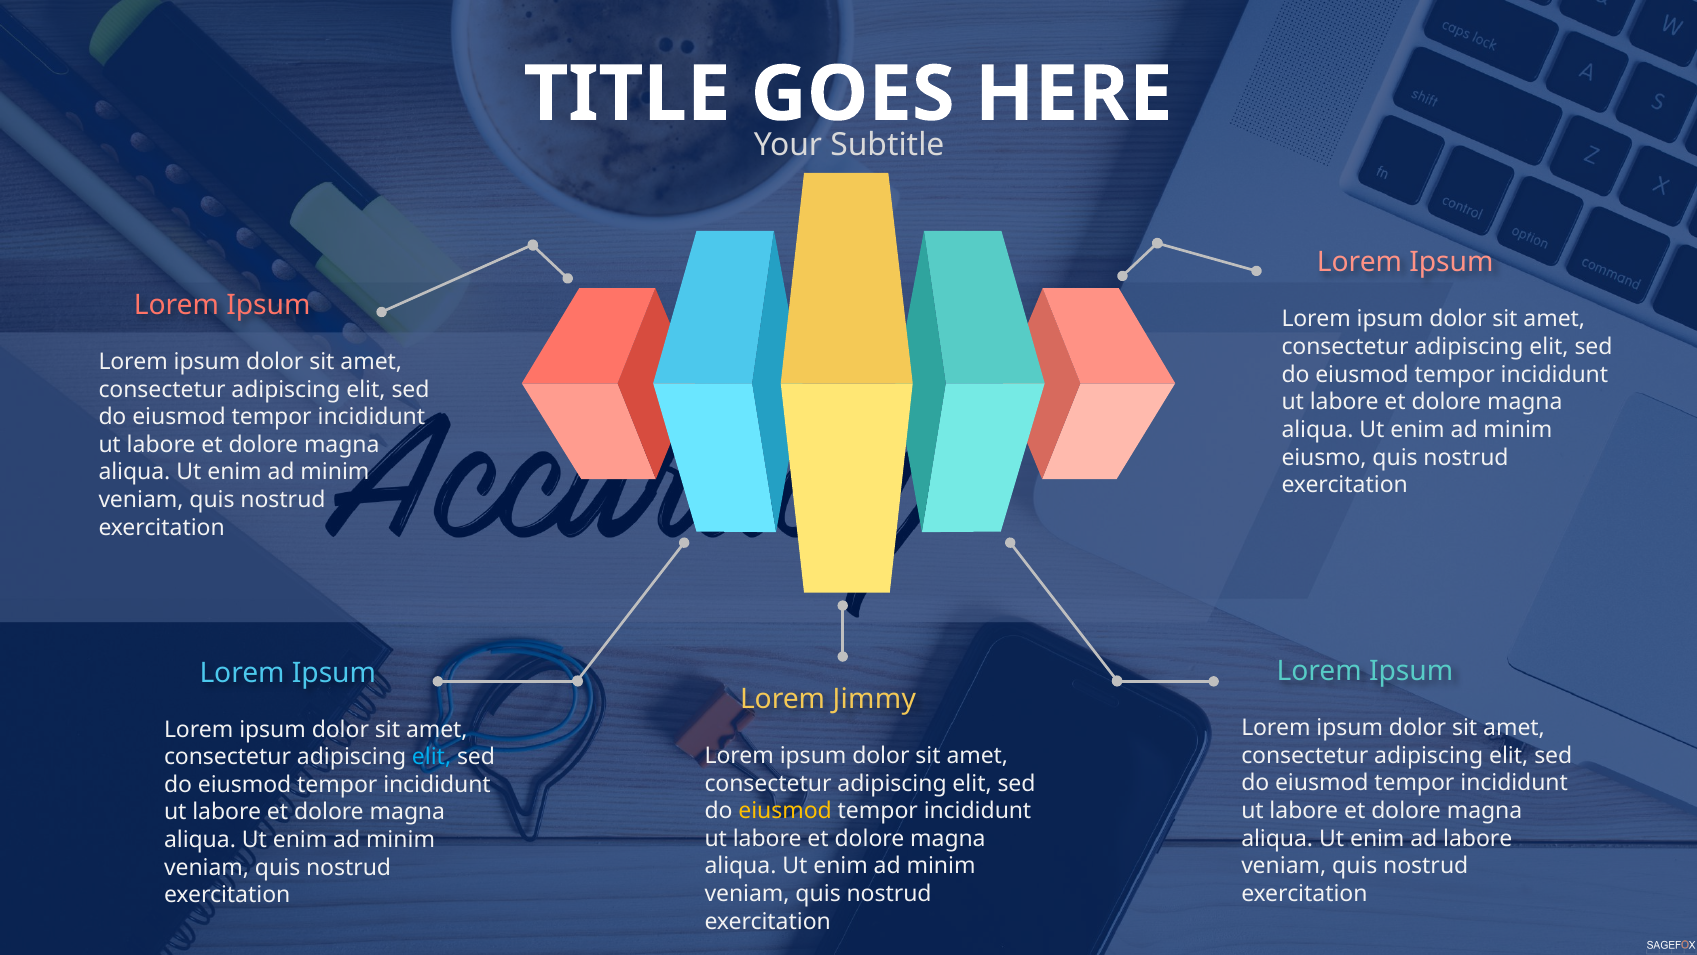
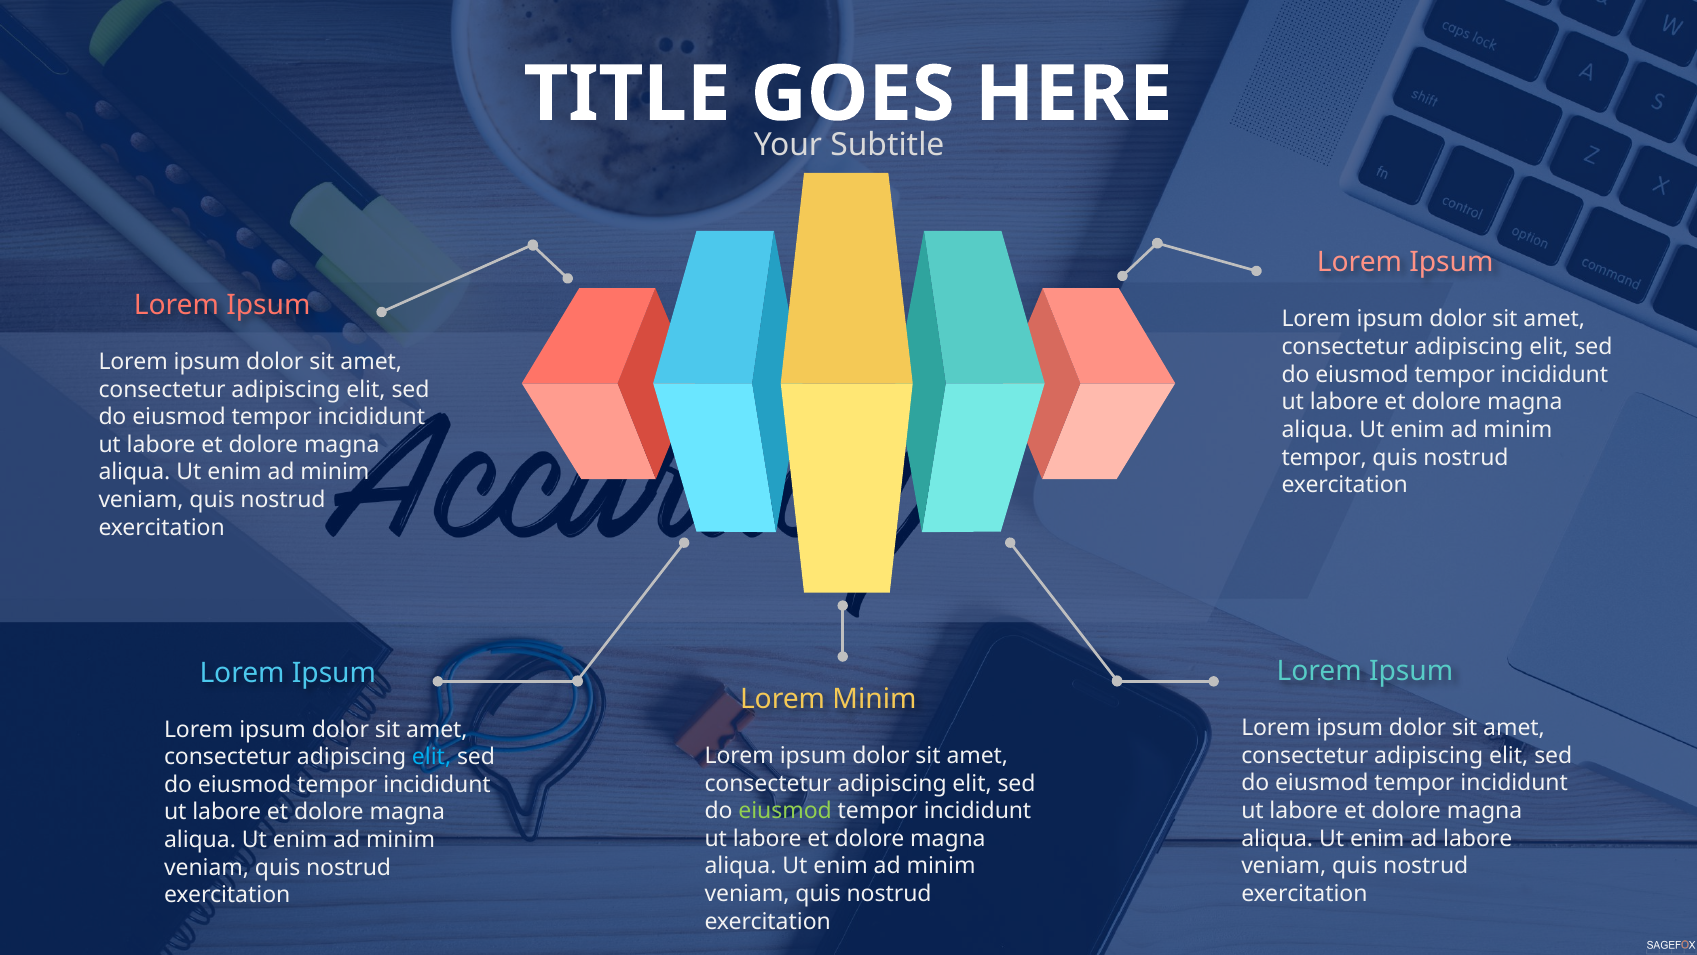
eiusmo: eiusmo -> tempor (1324, 457)
Lorem Jimmy: Jimmy -> Minim (875, 699)
eiusmod colour: yellow -> light green (785, 811)
